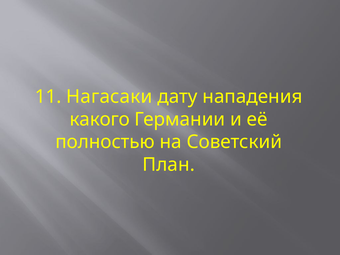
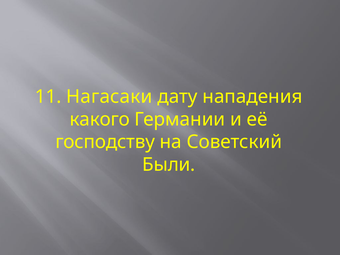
полностью: полностью -> господству (105, 142)
План: План -> Были (169, 165)
